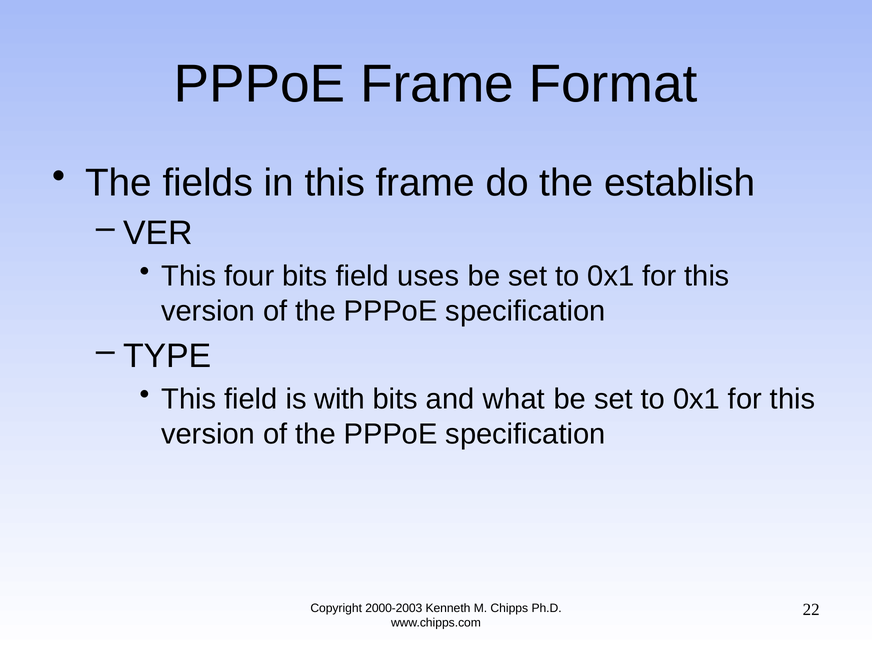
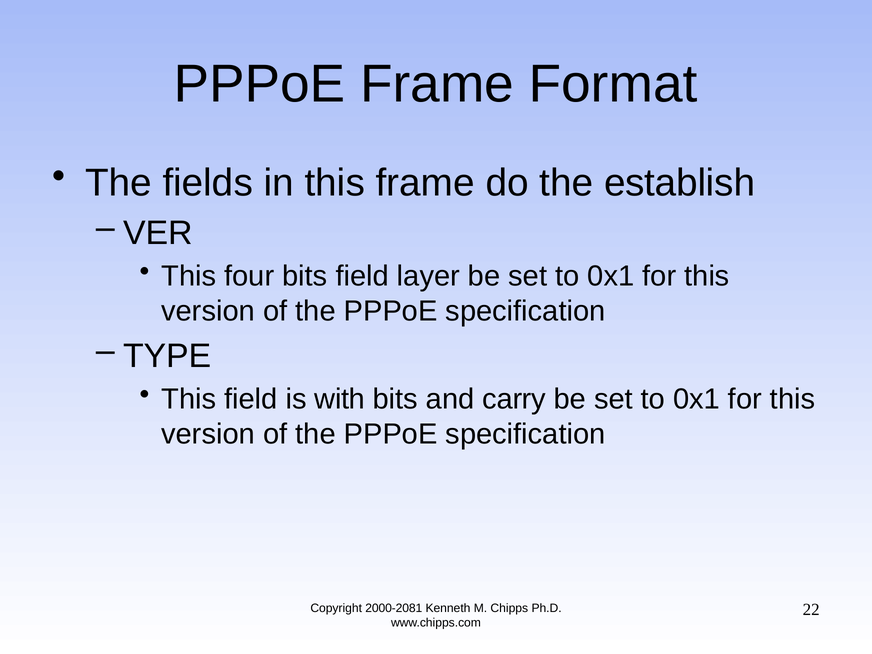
uses: uses -> layer (428, 276)
what: what -> carry (514, 399)
2000-2003: 2000-2003 -> 2000-2081 (394, 608)
